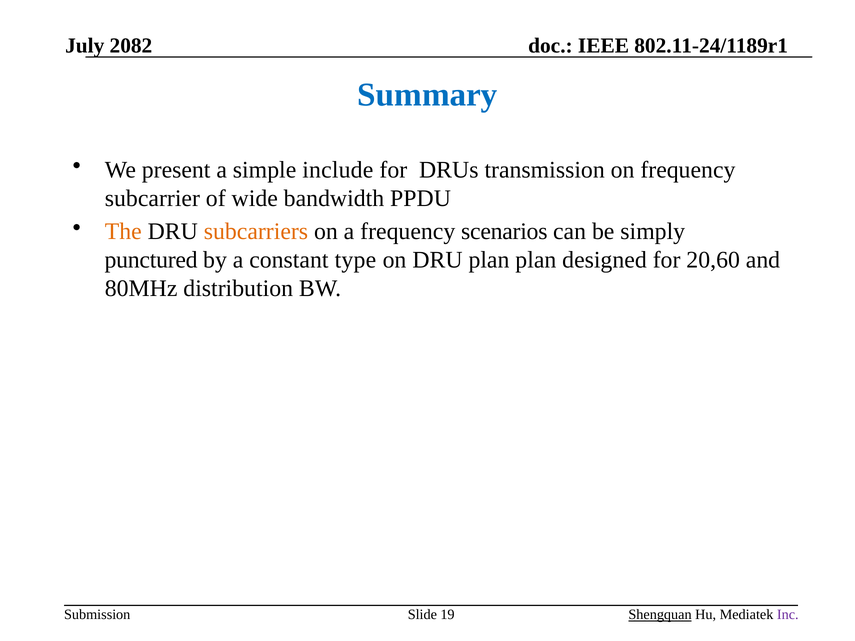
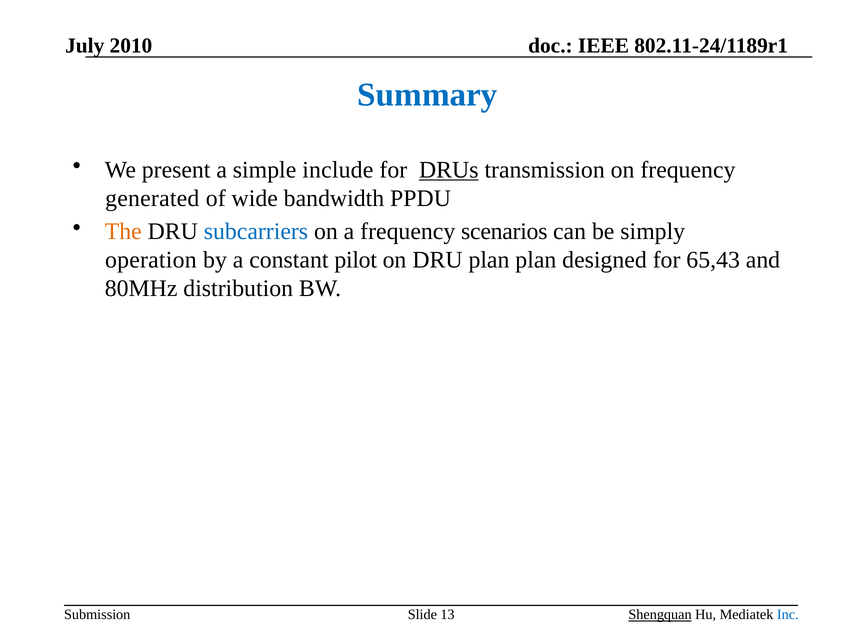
2082: 2082 -> 2010 (131, 46)
DRUs underline: none -> present (449, 170)
subcarrier: subcarrier -> generated (152, 198)
subcarriers colour: orange -> blue (256, 232)
punctured: punctured -> operation (151, 260)
type: type -> pilot (356, 260)
20,60: 20,60 -> 65,43 (713, 260)
19: 19 -> 13 (448, 615)
Inc colour: purple -> blue (788, 615)
